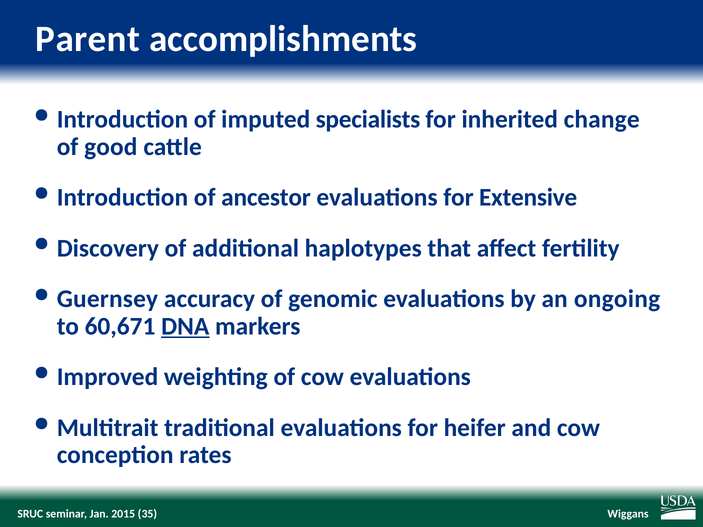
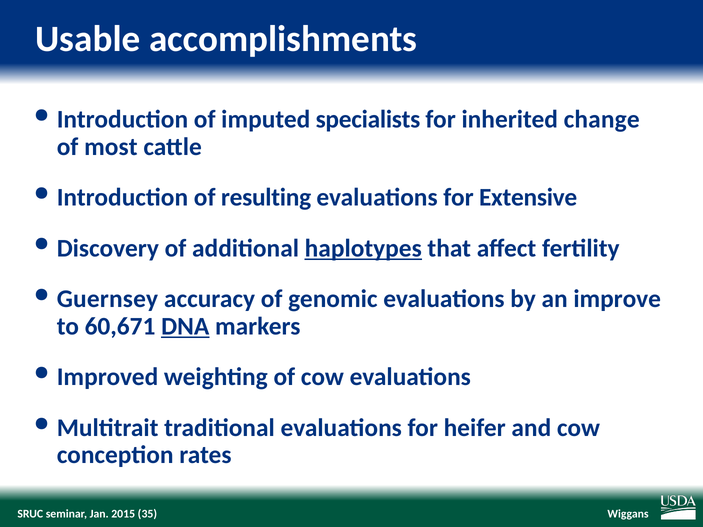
Parent: Parent -> Usable (88, 39)
good: good -> most (111, 147)
ancestor: ancestor -> resulting (266, 197)
haplotypes underline: none -> present (363, 248)
ongoing: ongoing -> improve (617, 299)
